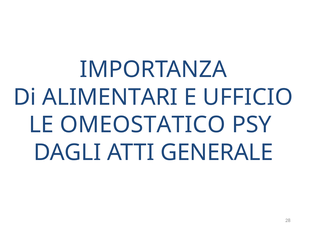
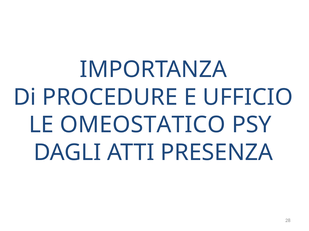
ALIMENTARI: ALIMENTARI -> PROCEDURE (110, 97)
GENERALE: GENERALE -> PRESENZA (217, 153)
